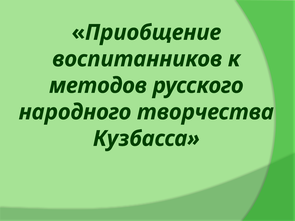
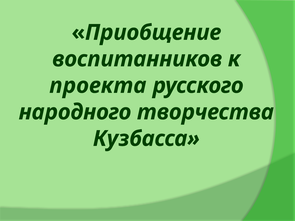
методов: методов -> проекта (98, 86)
